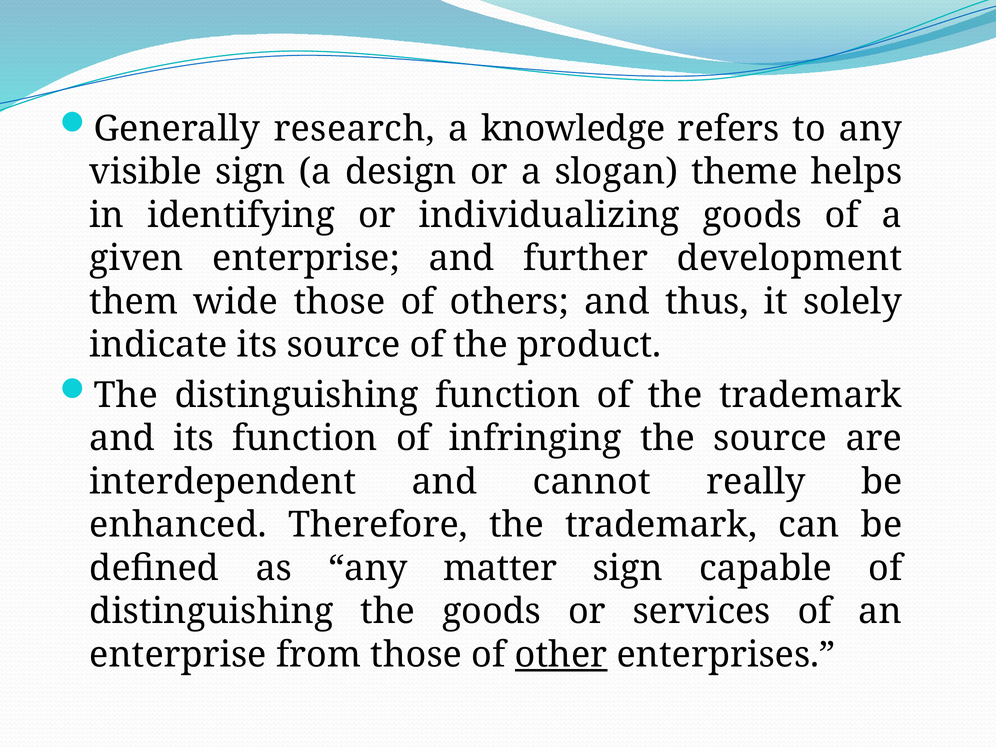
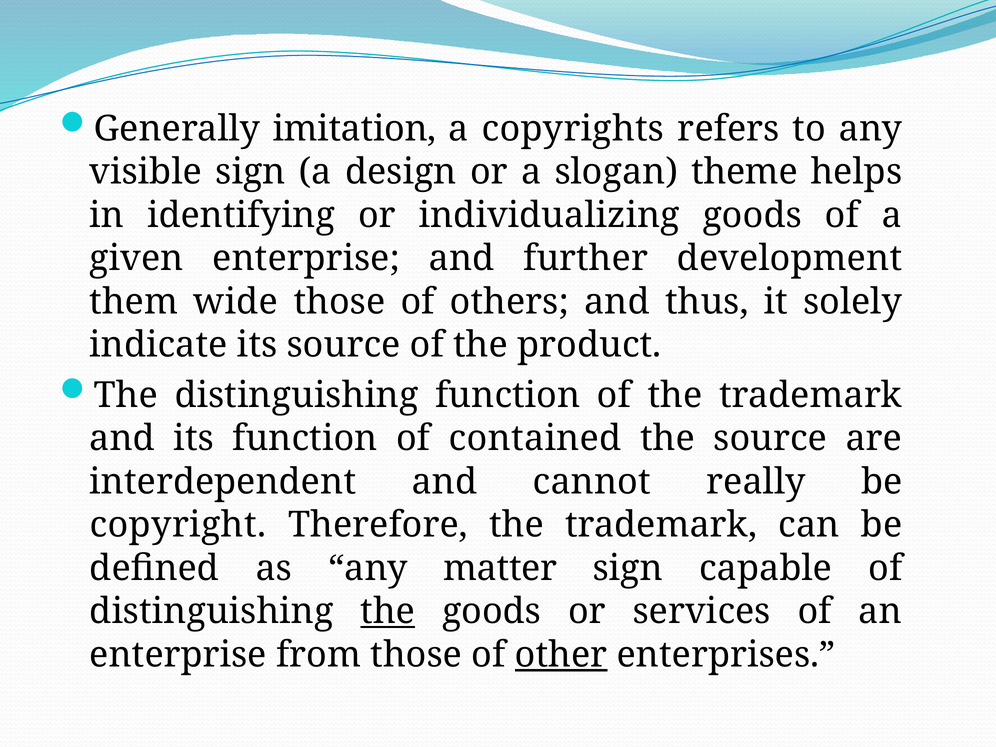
research: research -> imitation (354, 129)
knowledge: knowledge -> copyrights (573, 129)
infringing: infringing -> contained (535, 439)
enhanced: enhanced -> copyright (178, 525)
the underline: none -> present (388, 612)
